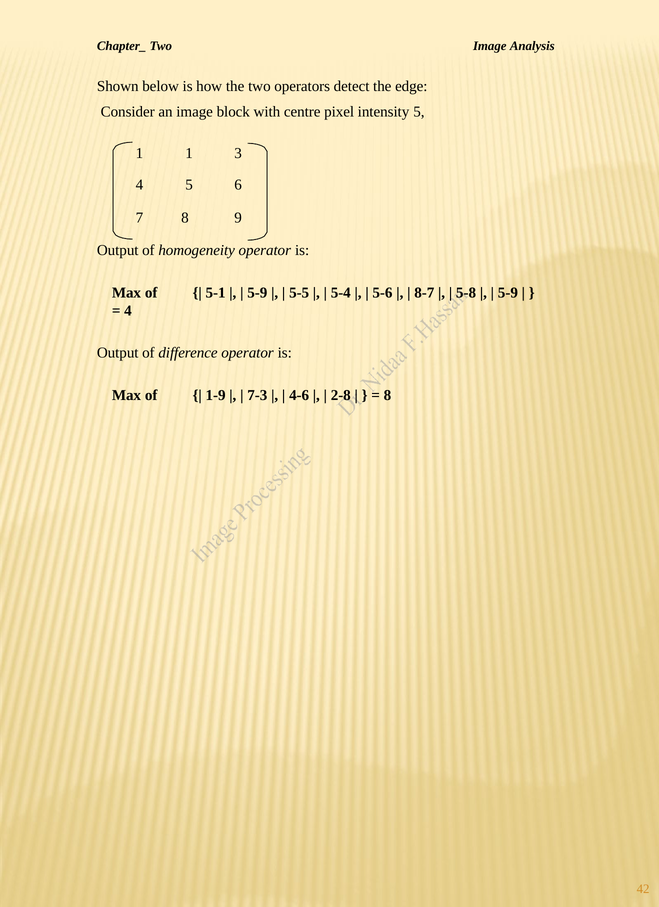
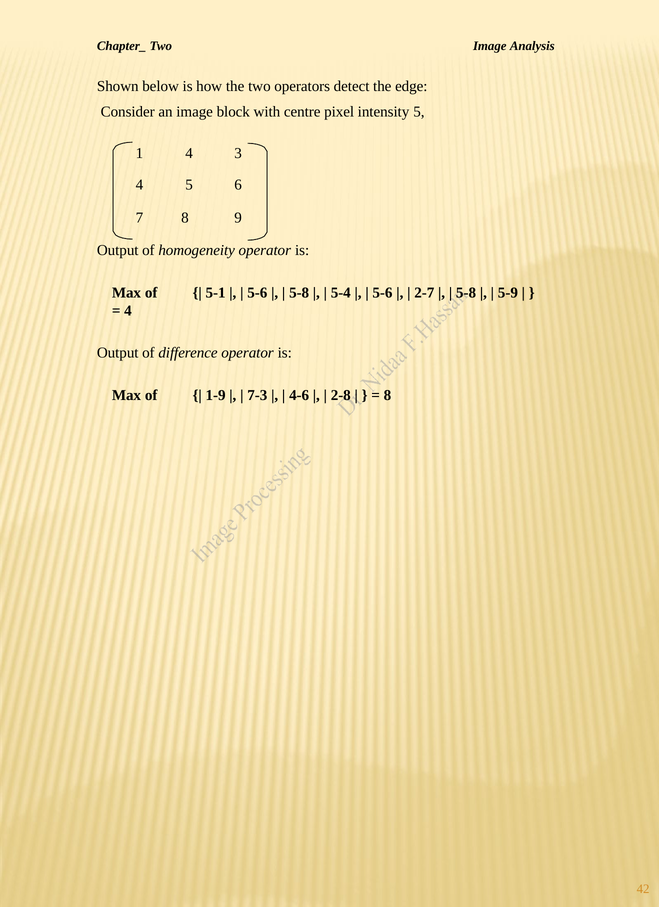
1 1: 1 -> 4 (189, 153)
5-9: 5-9 -> 5-6 (257, 293)
5-5: 5-5 -> 5-8 (299, 293)
8-7: 8-7 -> 2-7 (424, 293)
